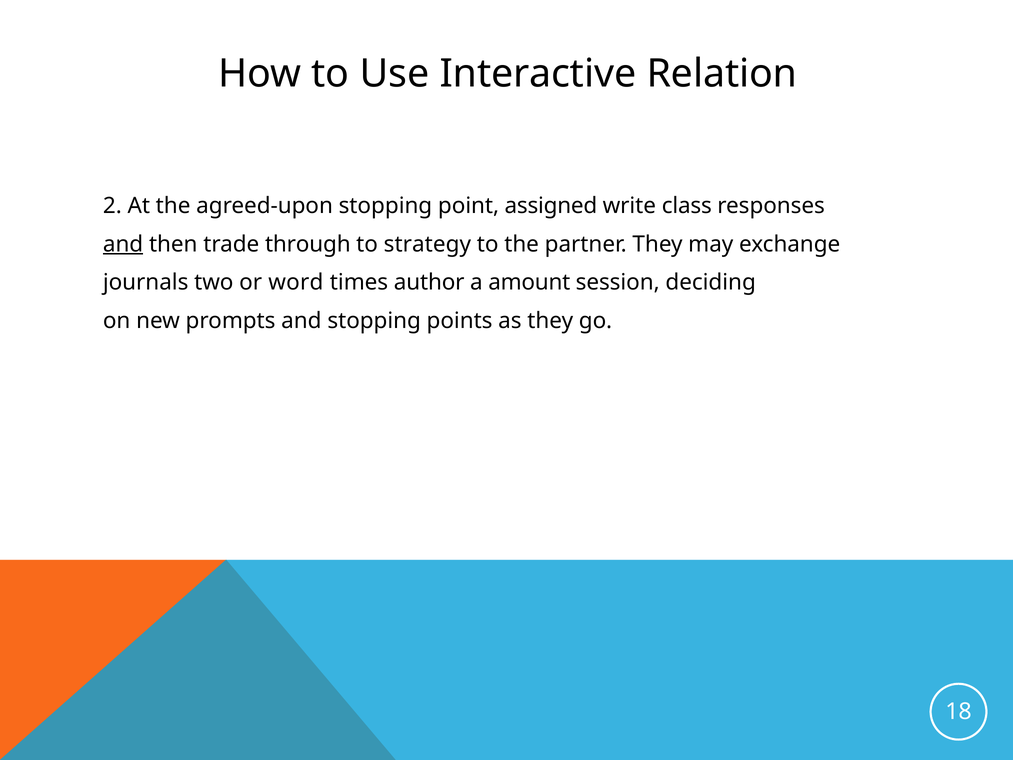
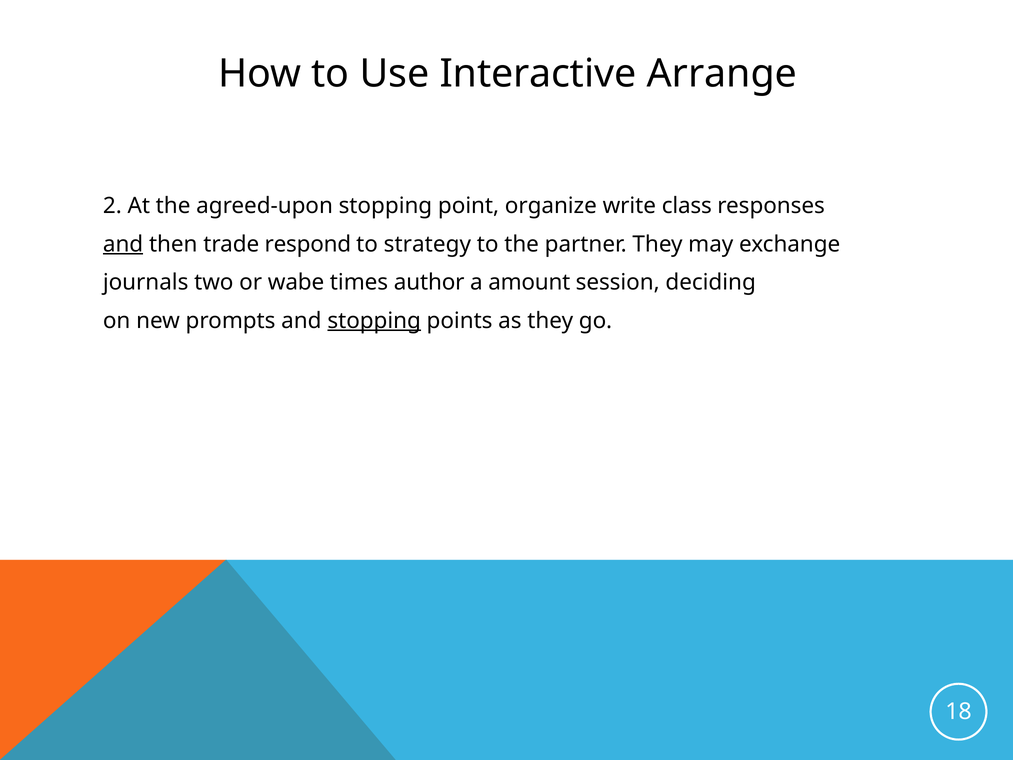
Relation: Relation -> Arrange (722, 74)
assigned: assigned -> organize (551, 206)
through: through -> respond (308, 244)
word: word -> wabe (296, 282)
stopping underline: none -> present (374, 321)
